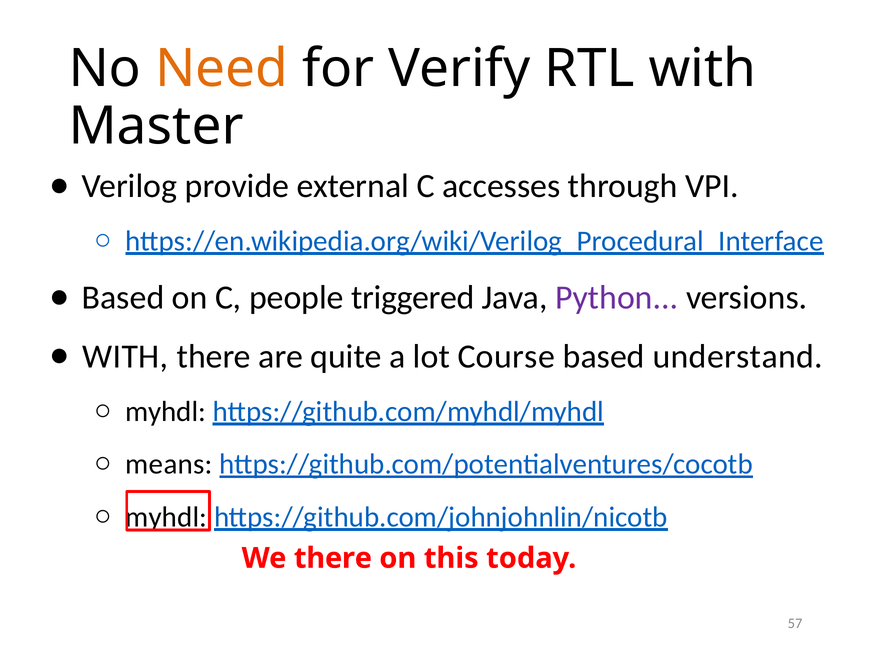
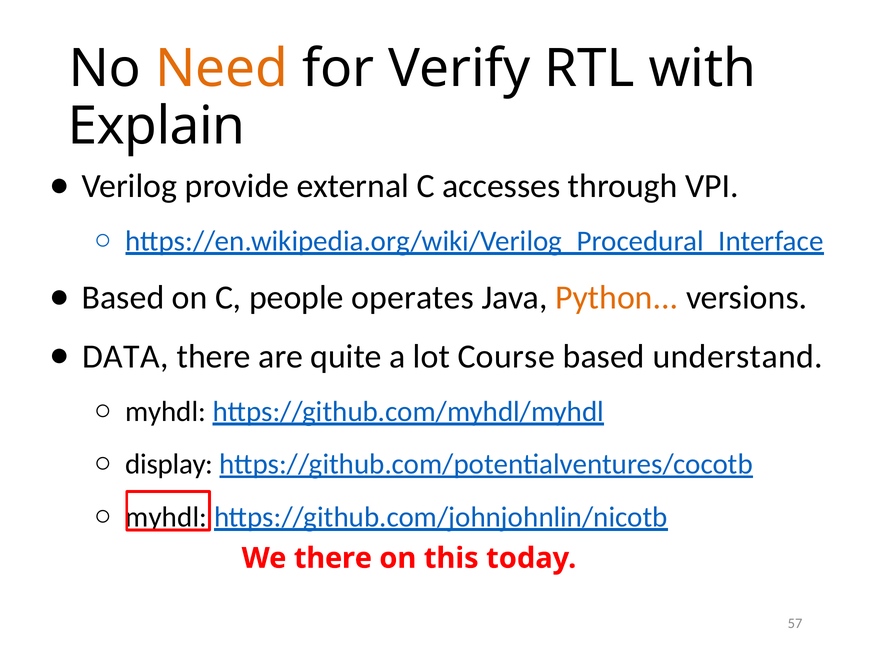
Master: Master -> Explain (156, 126)
triggered: triggered -> operates (413, 298)
Python colour: purple -> orange (617, 298)
WITH: WITH -> DATA (125, 357)
means: means -> display (169, 464)
